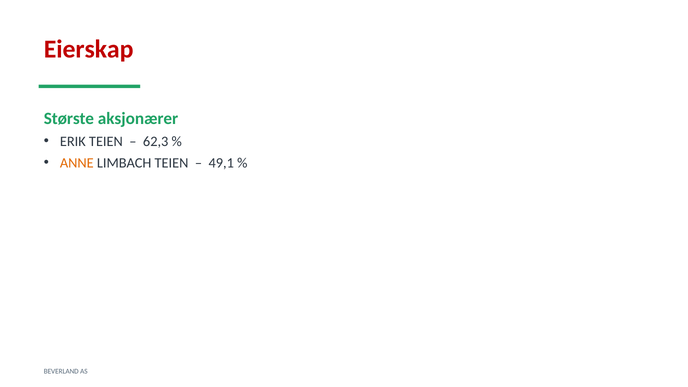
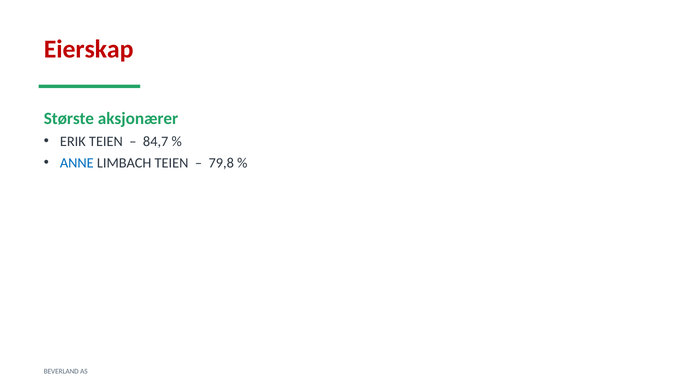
62,3: 62,3 -> 84,7 (156, 141)
ANNE colour: orange -> blue (77, 163)
49,1: 49,1 -> 79,8 (221, 163)
